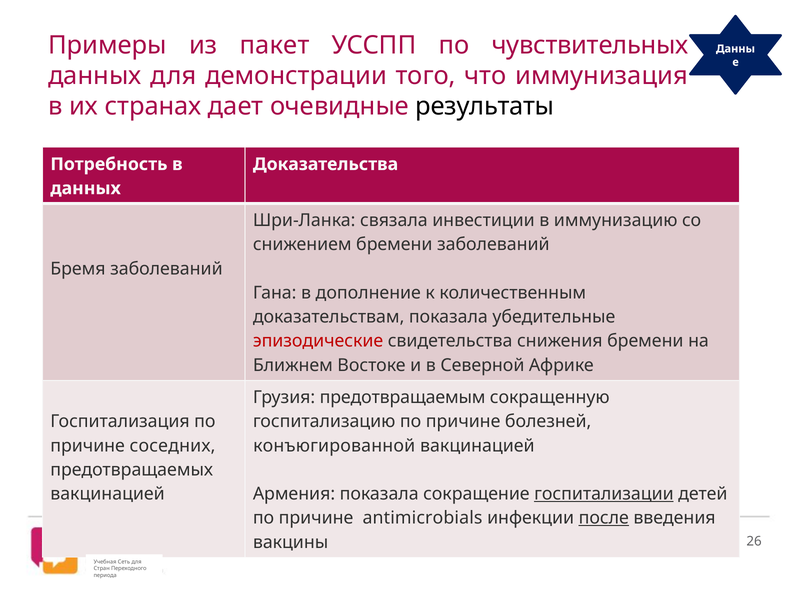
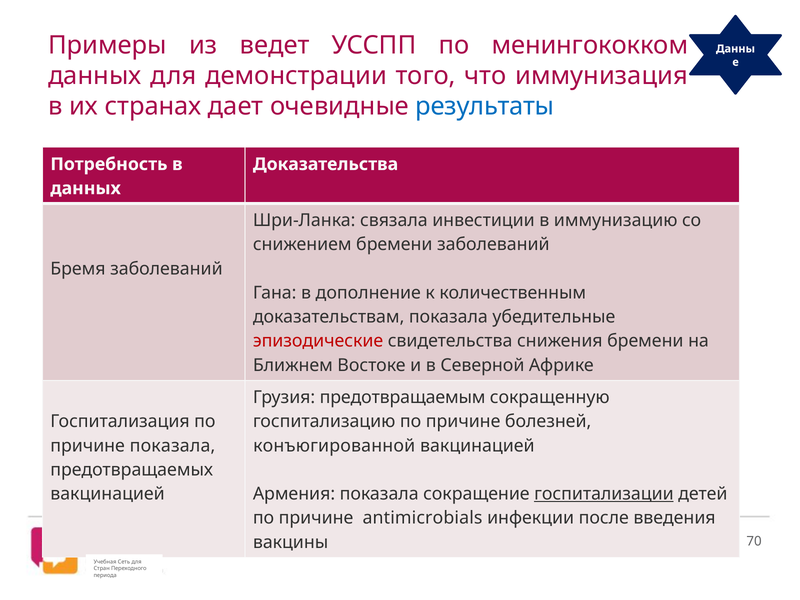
пакет: пакет -> ведет (275, 45)
чувствительных: чувствительных -> менингококком (590, 45)
результаты colour: black -> blue (485, 106)
причине соседних: соседних -> показала (173, 446)
после underline: present -> none (604, 518)
26: 26 -> 70 (754, 541)
